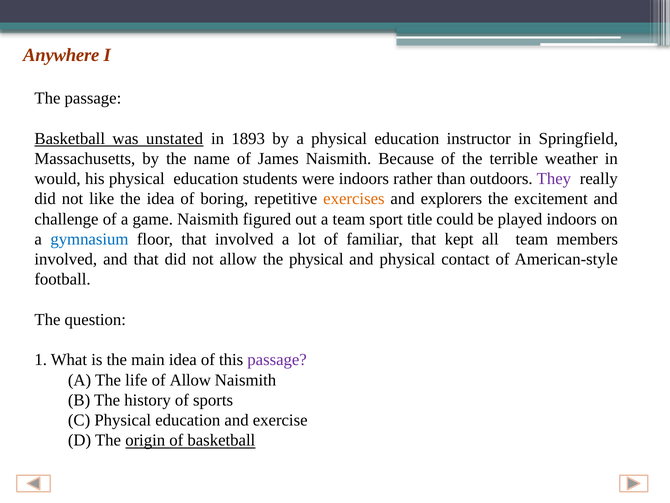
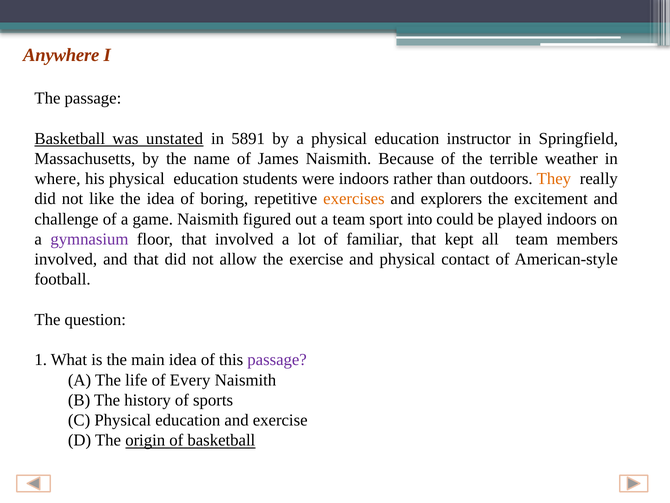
1893: 1893 -> 5891 (248, 138)
would: would -> where (58, 179)
They colour: purple -> orange (554, 179)
title: title -> into (420, 219)
gymnasium colour: blue -> purple (89, 239)
the physical: physical -> exercise (316, 259)
of Allow: Allow -> Every (190, 380)
